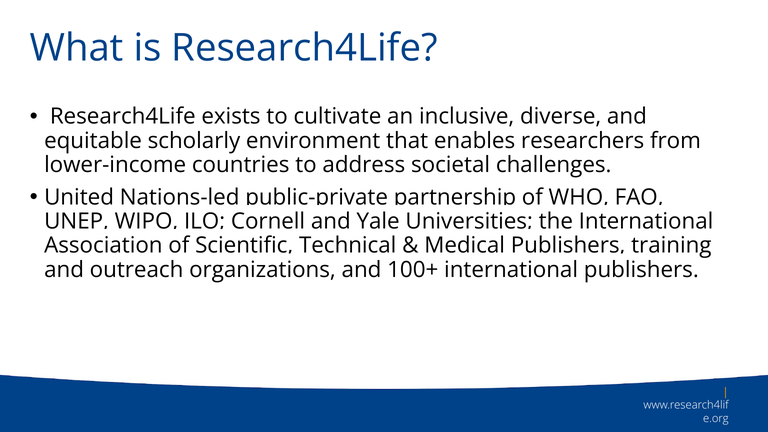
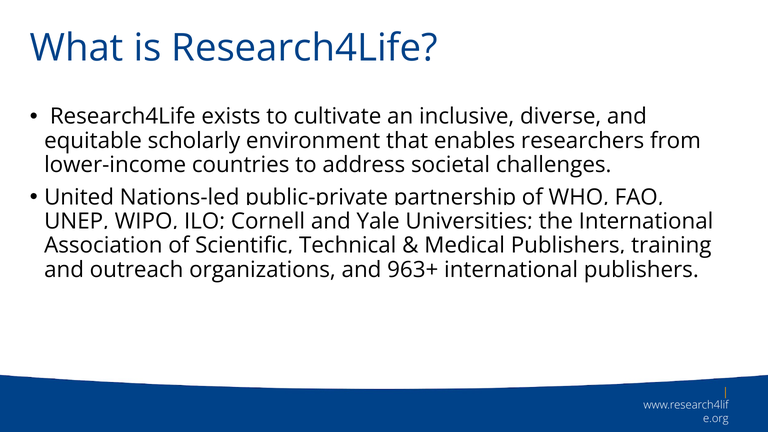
100+: 100+ -> 963+ (413, 270)
